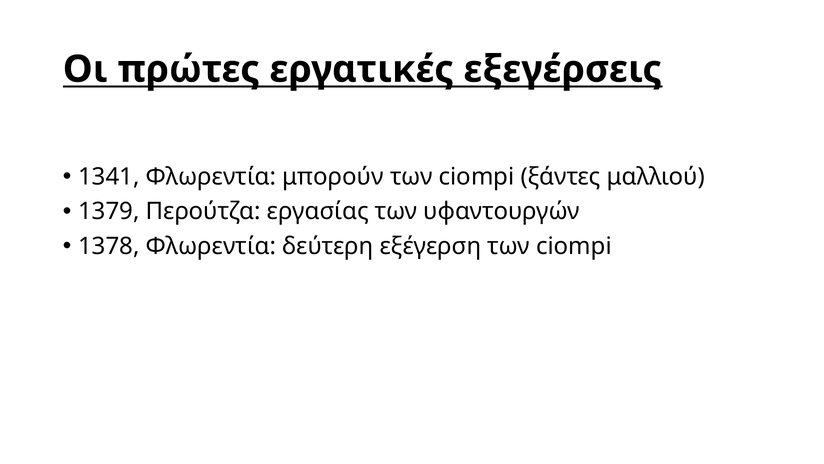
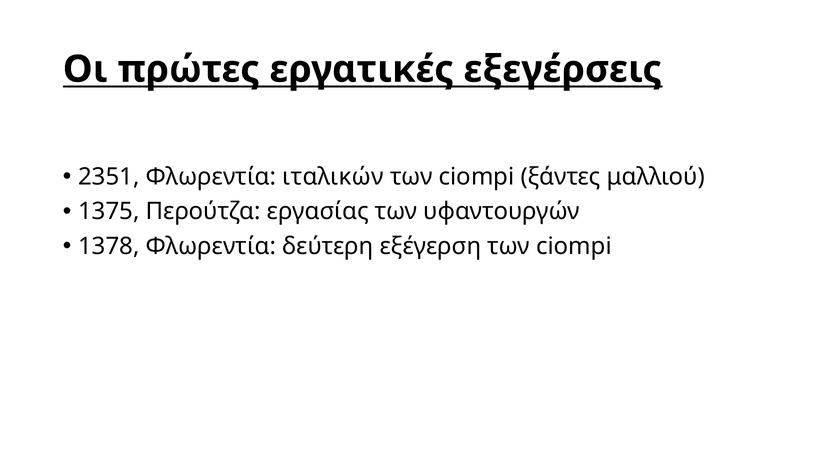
1341: 1341 -> 2351 (109, 177)
μπορούν: μπορούν -> ιταλικών (333, 177)
1379: 1379 -> 1375 (109, 211)
